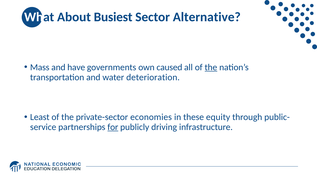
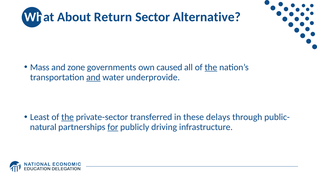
Busiest: Busiest -> Return (113, 17)
have: have -> zone (76, 67)
and underline: none -> present (93, 77)
deterioration: deterioration -> underprovide (153, 77)
the underline: none -> present (68, 117)
economies: economies -> transferred (151, 117)
equity: equity -> delays (218, 117)
service: service -> natural (43, 127)
